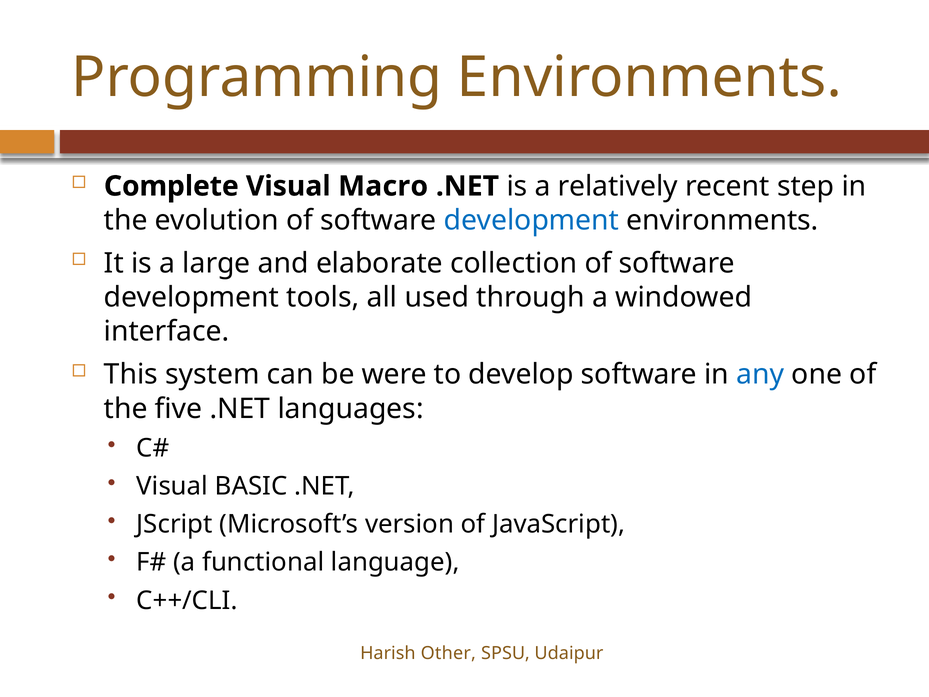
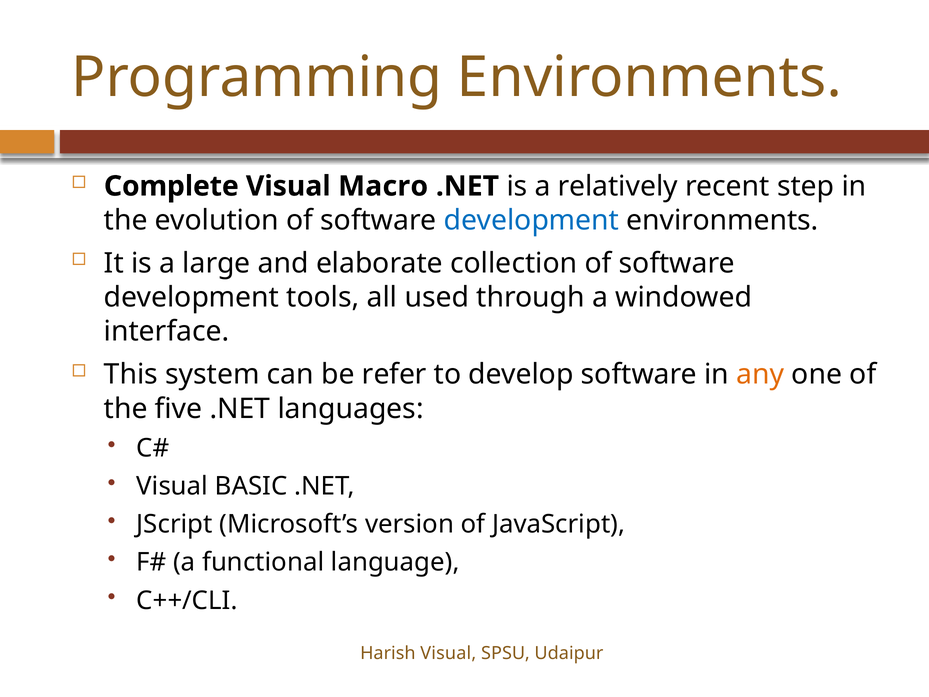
were: were -> refer (394, 374)
any colour: blue -> orange (760, 374)
Harish Other: Other -> Visual (448, 653)
